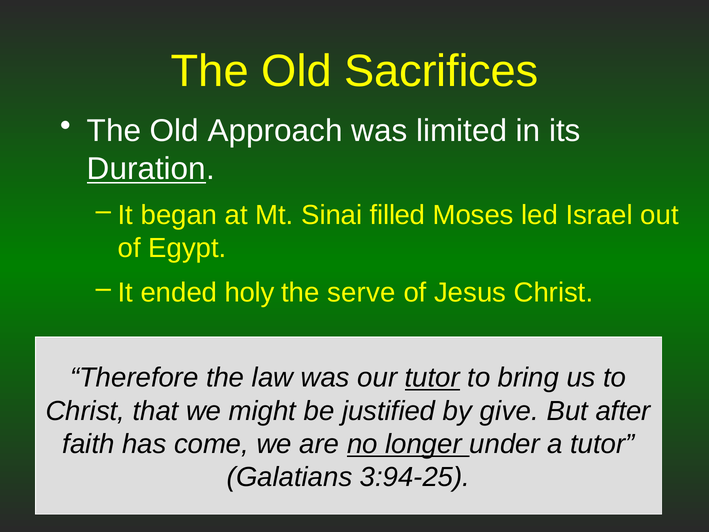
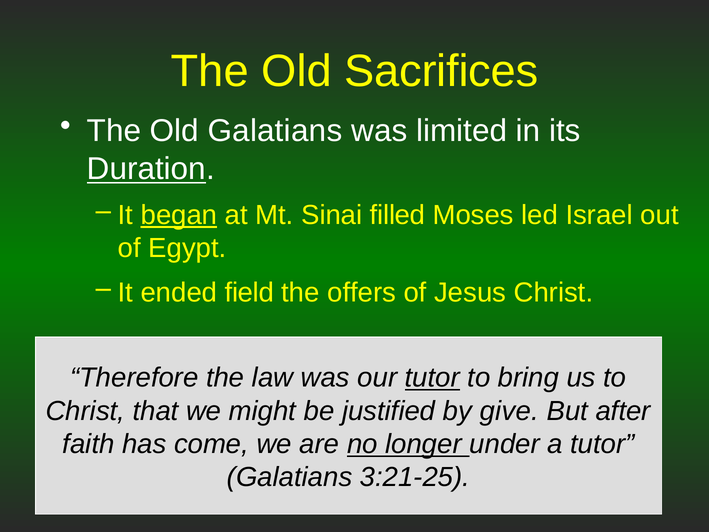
Old Approach: Approach -> Galatians (275, 131)
began underline: none -> present (179, 215)
holy: holy -> field (249, 292)
serve: serve -> offers (362, 292)
3:94-25: 3:94-25 -> 3:21-25 (415, 477)
